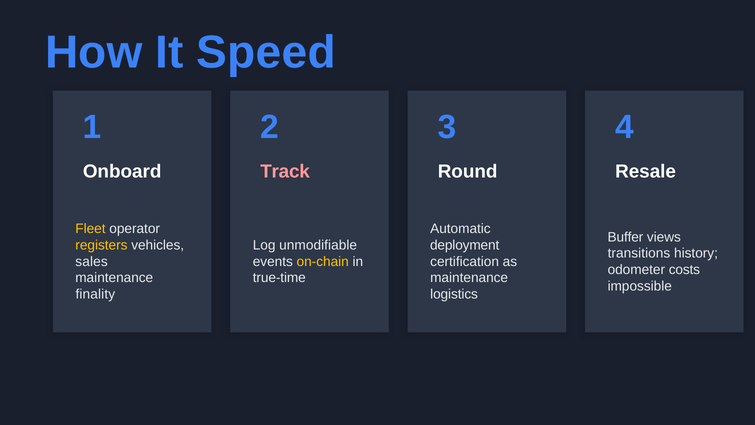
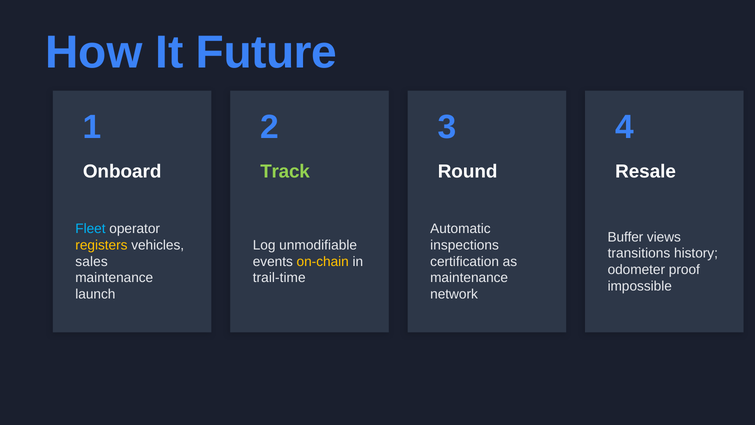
Speed: Speed -> Future (266, 52)
Track colour: pink -> light green (285, 171)
Fleet colour: yellow -> light blue (90, 229)
deployment: deployment -> inspections (465, 245)
costs: costs -> proof (684, 270)
true-time: true-time -> trail-time (279, 278)
finality: finality -> launch (95, 294)
logistics: logistics -> network (454, 294)
